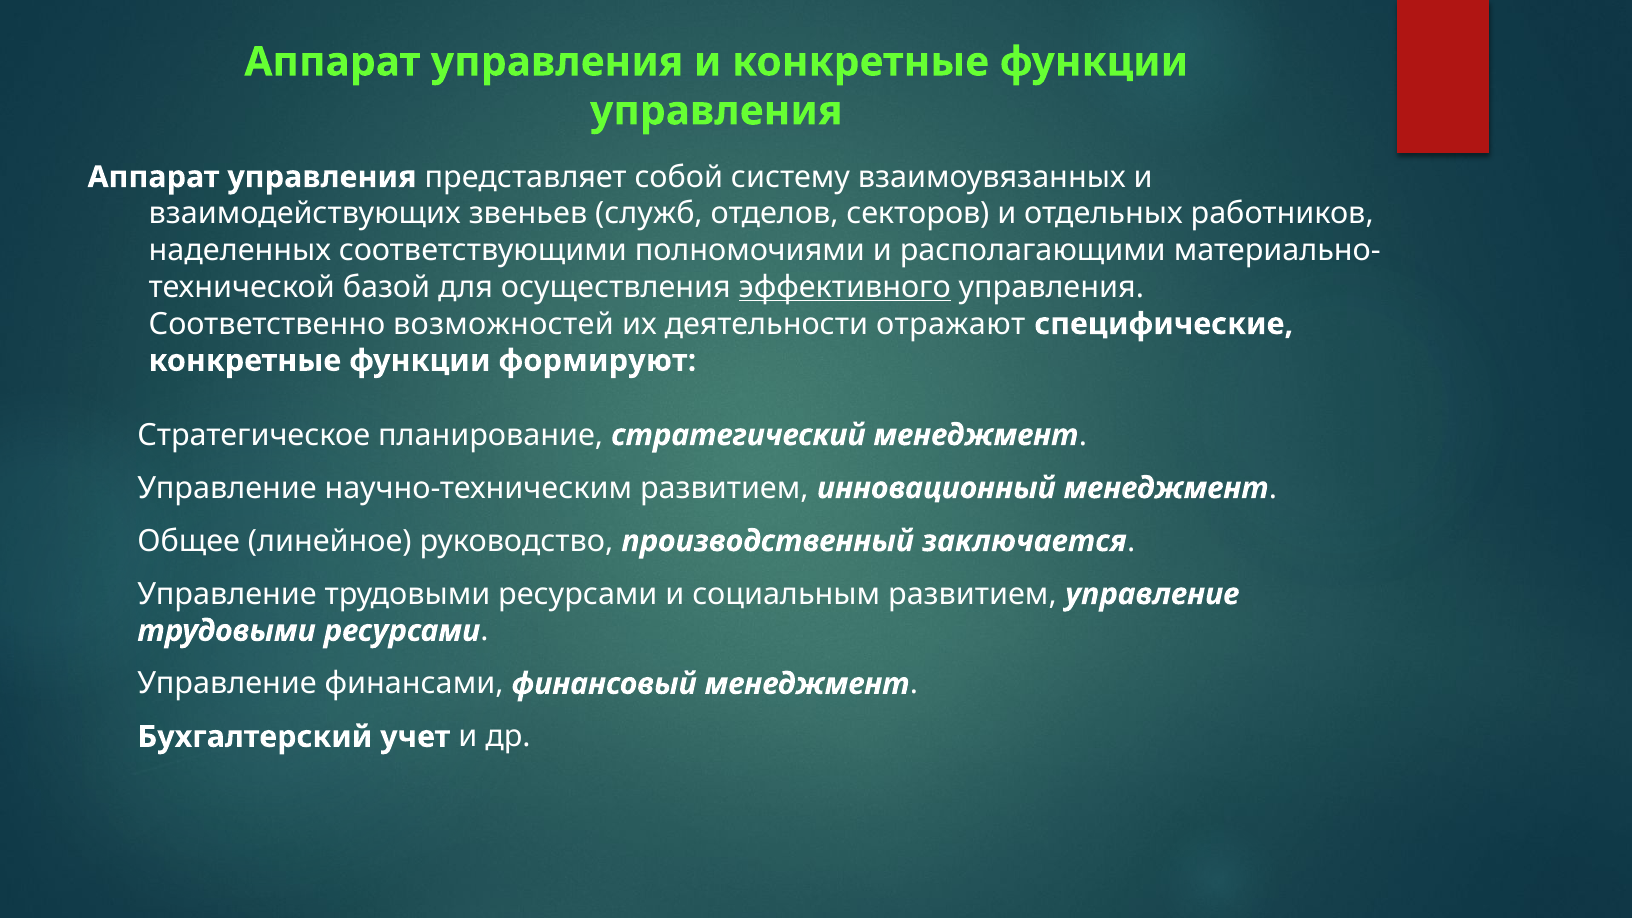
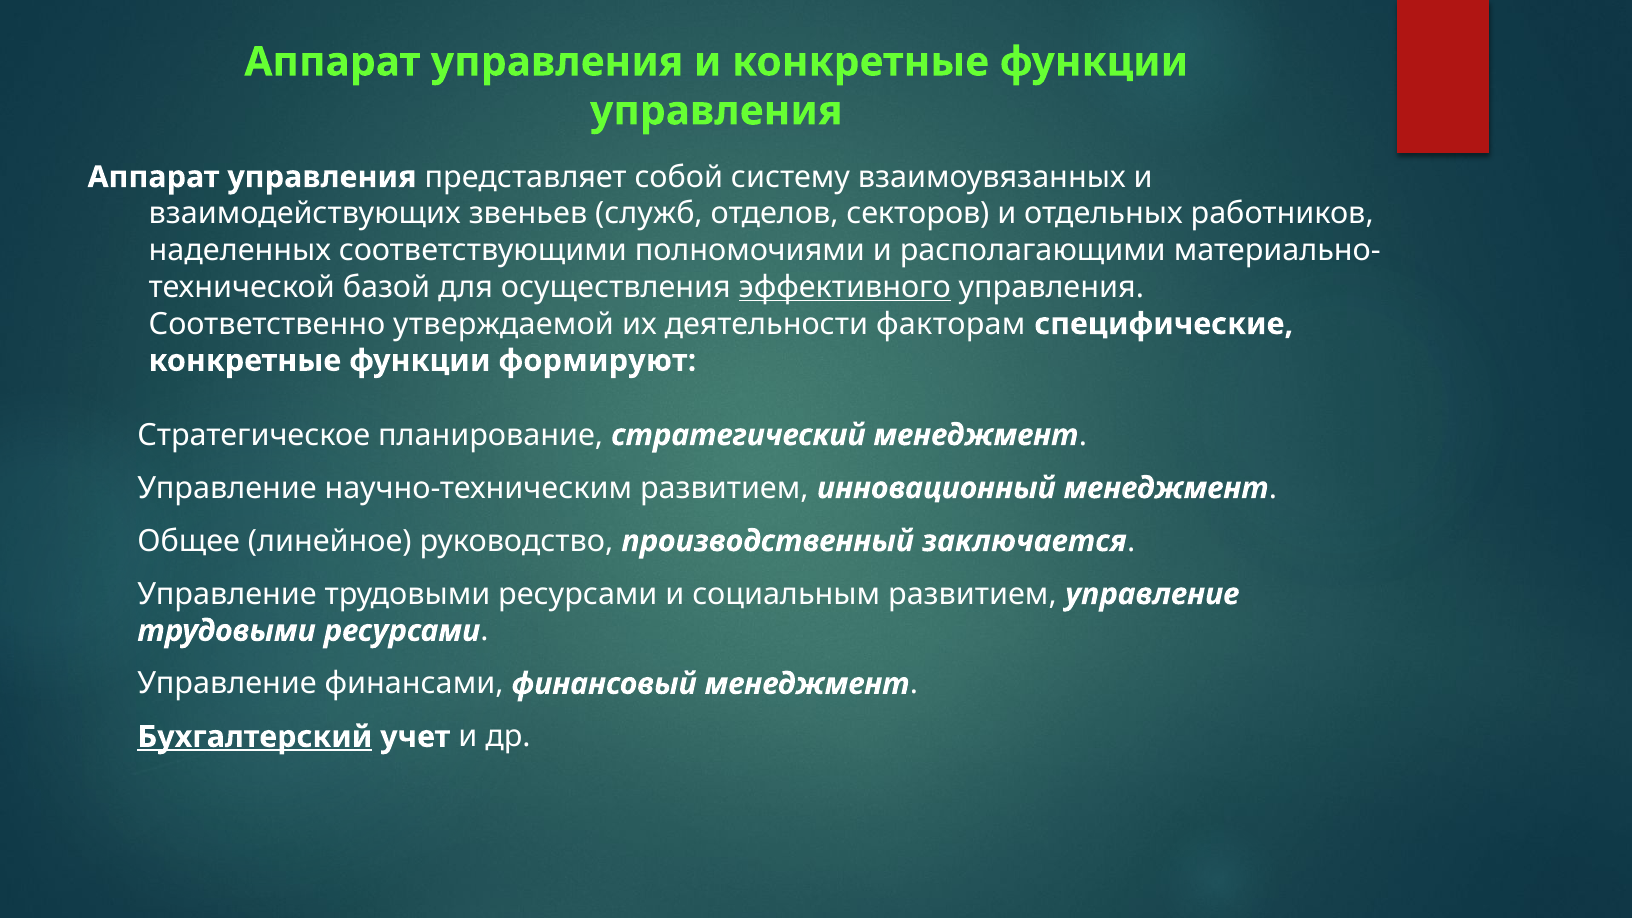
возможностей: возможностей -> утверждаемой (504, 324)
отражают: отражают -> факторам (951, 324)
Бухгалтерский underline: none -> present (255, 737)
